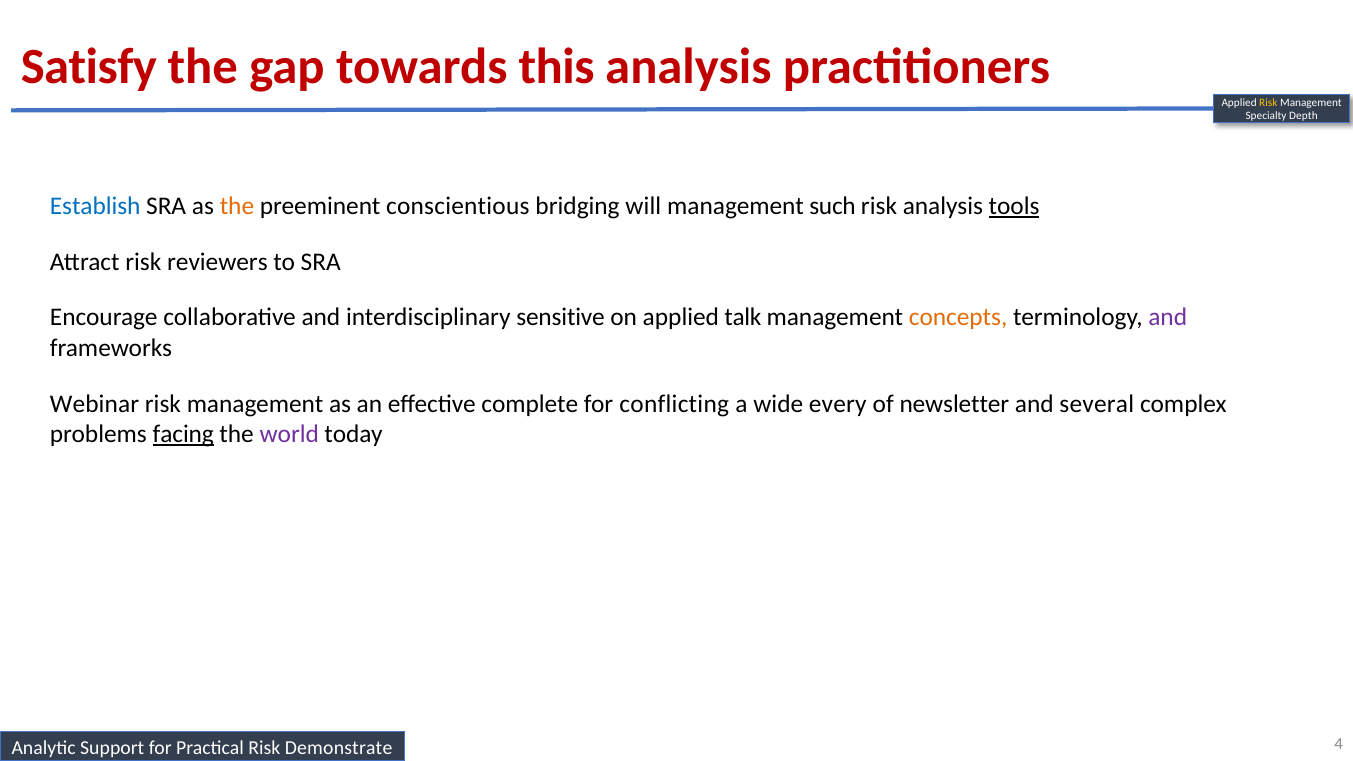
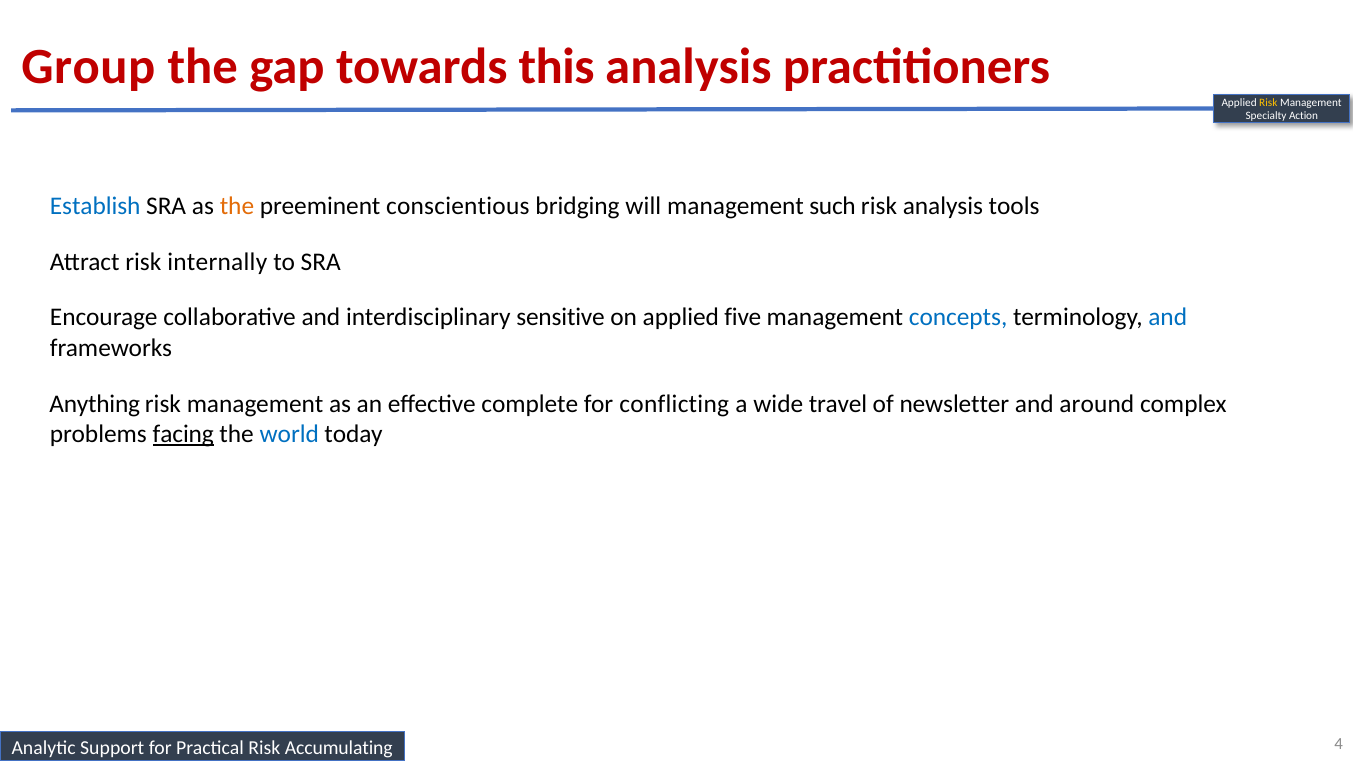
Satisfy: Satisfy -> Group (88, 67)
Depth: Depth -> Action (1304, 116)
tools underline: present -> none (1014, 206)
reviewers: reviewers -> internally (217, 262)
talk: talk -> five (743, 318)
concepts colour: orange -> blue (958, 318)
and colour: purple -> blue (1168, 318)
Webinar: Webinar -> Anything (95, 404)
every: every -> travel (838, 404)
several: several -> around (1097, 404)
world colour: purple -> blue (289, 434)
Demonstrate: Demonstrate -> Accumulating (339, 748)
